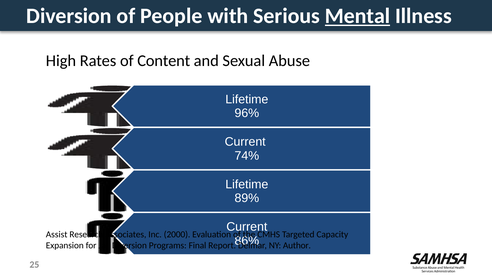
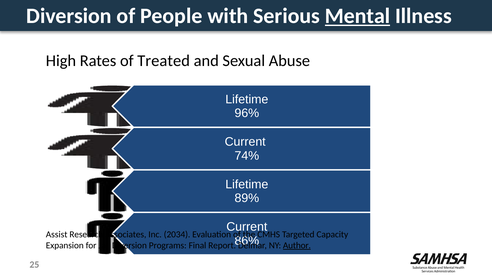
Content: Content -> Treated (164, 61)
2000: 2000 -> 2034 (177, 234)
Author underline: none -> present (297, 245)
